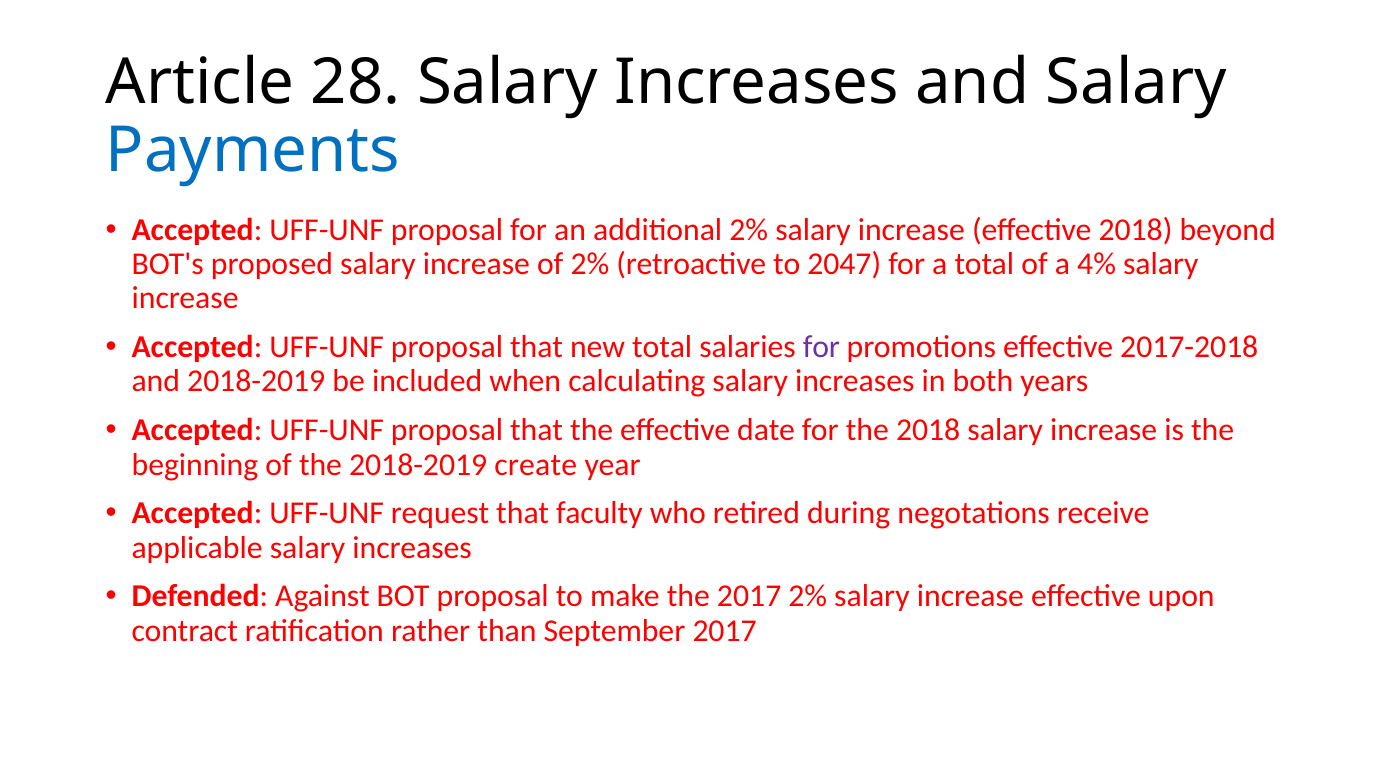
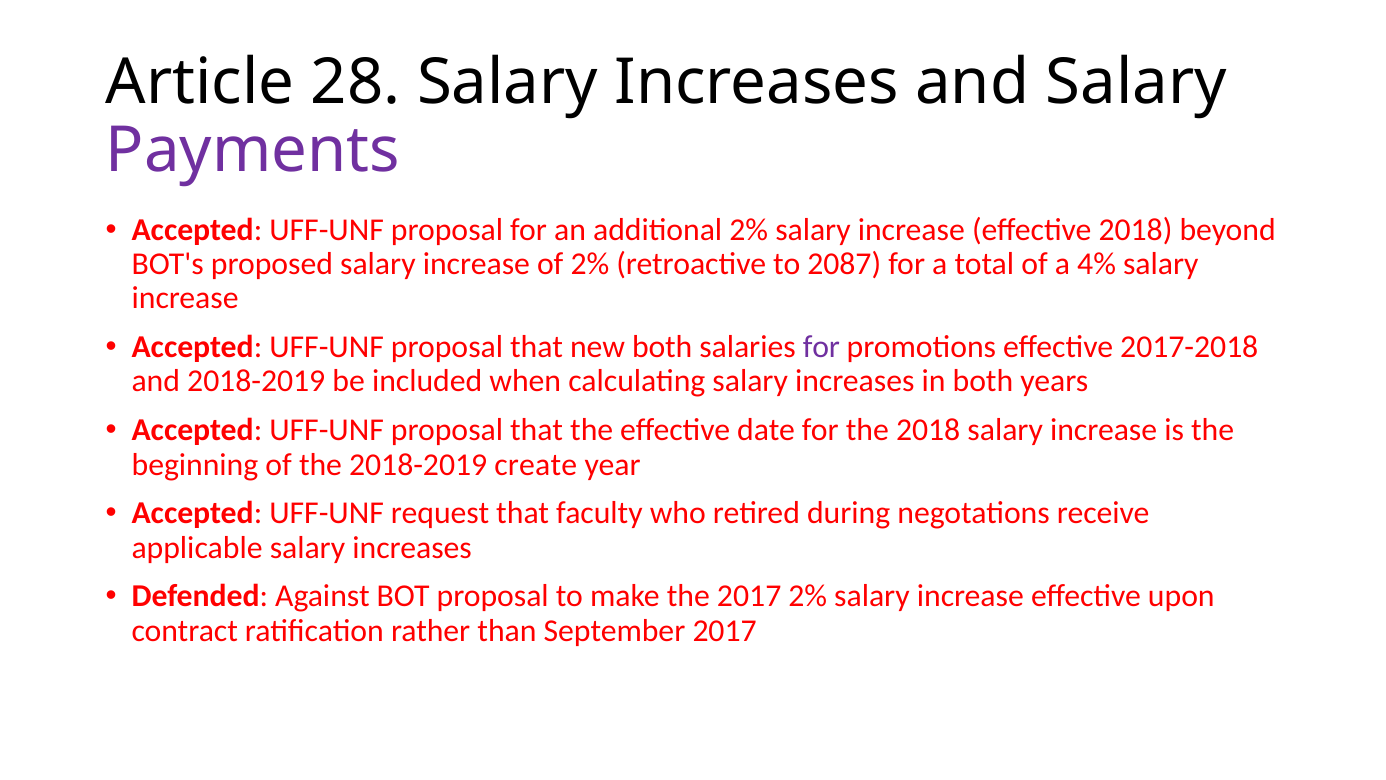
Payments colour: blue -> purple (253, 151)
2047: 2047 -> 2087 (844, 264)
new total: total -> both (662, 347)
